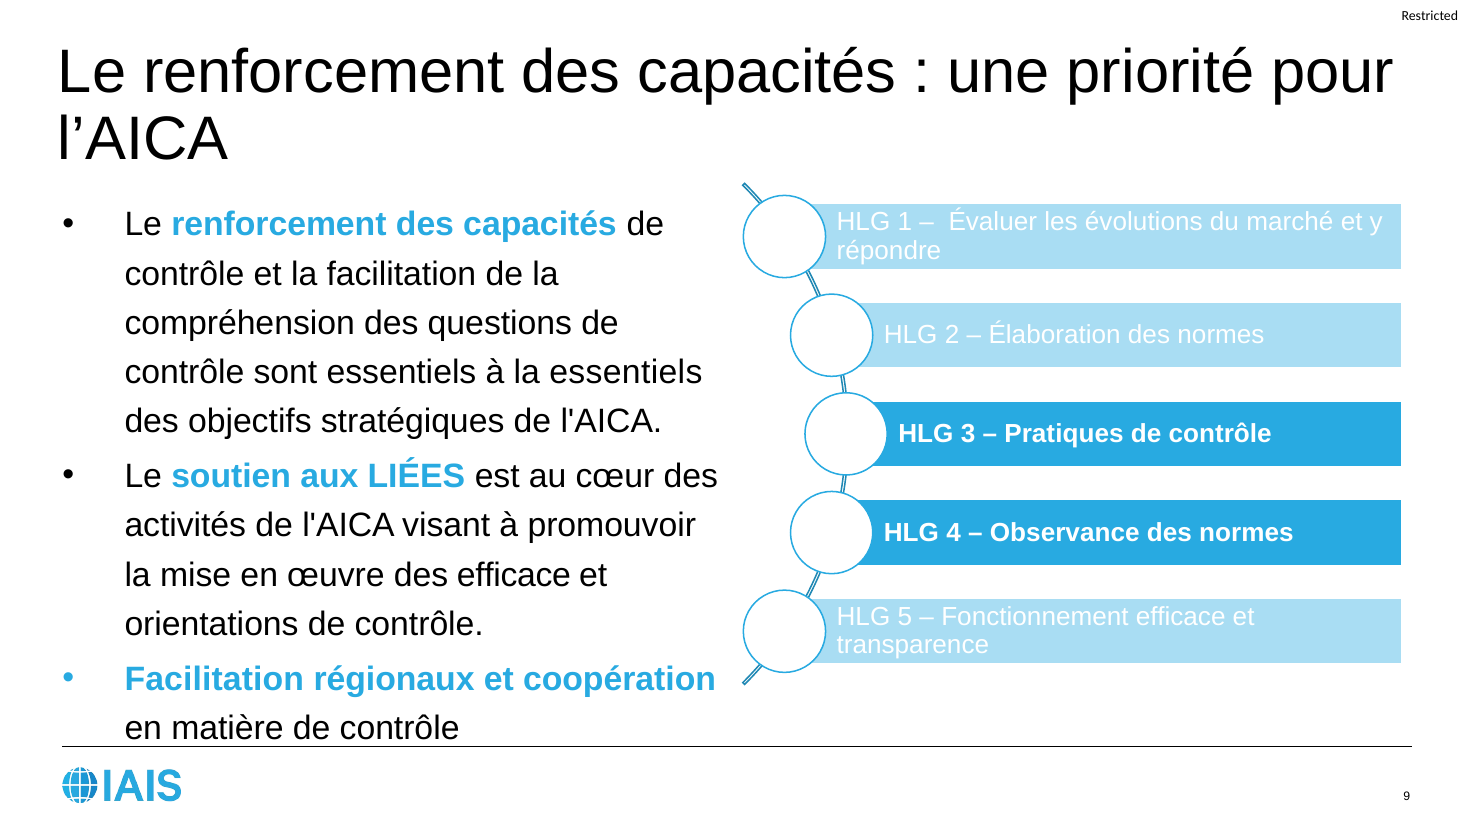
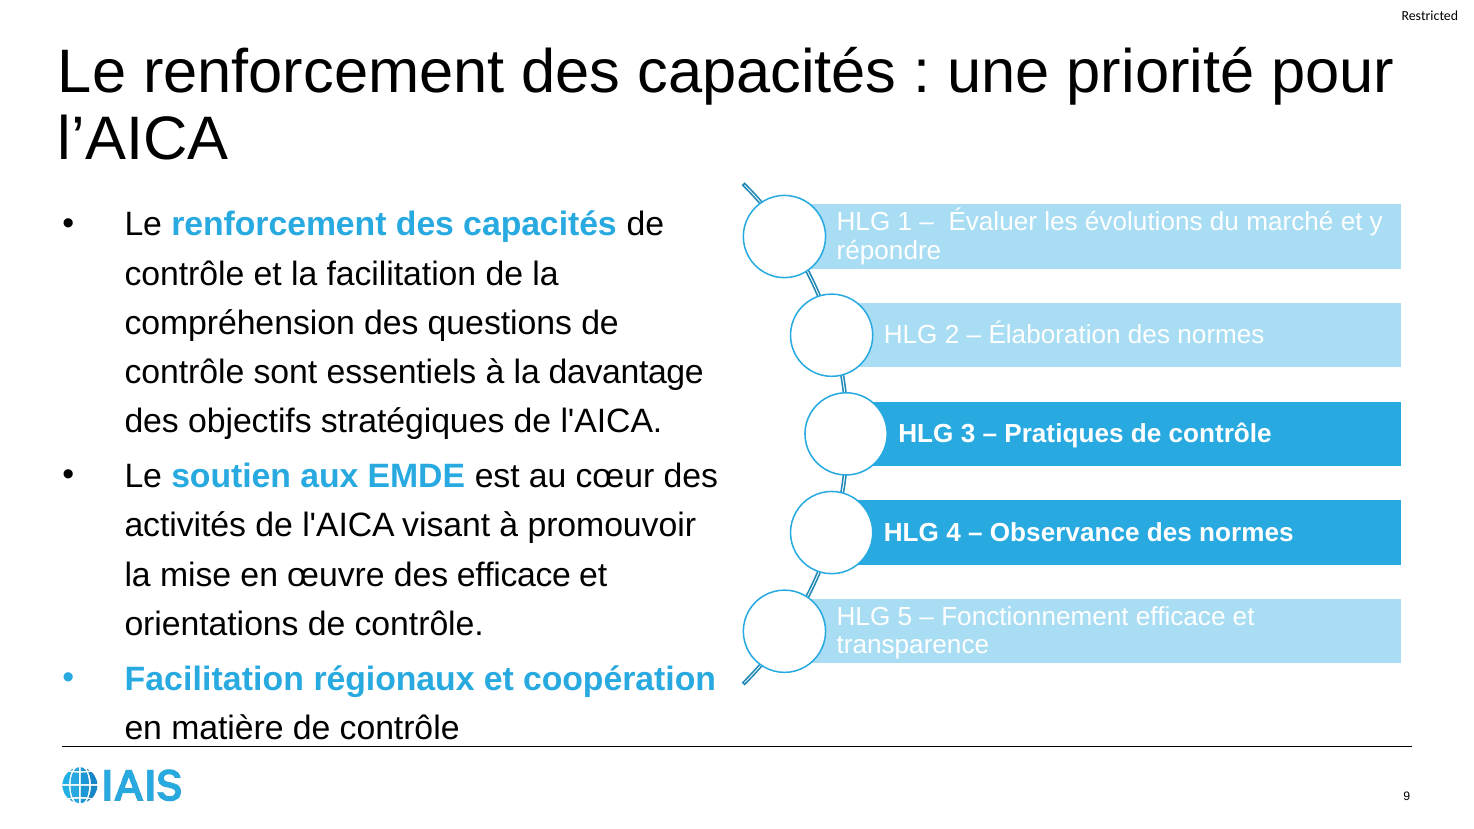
la essentiels: essentiels -> davantage (626, 372)
LIÉES: LIÉES -> EMDE (416, 477)
